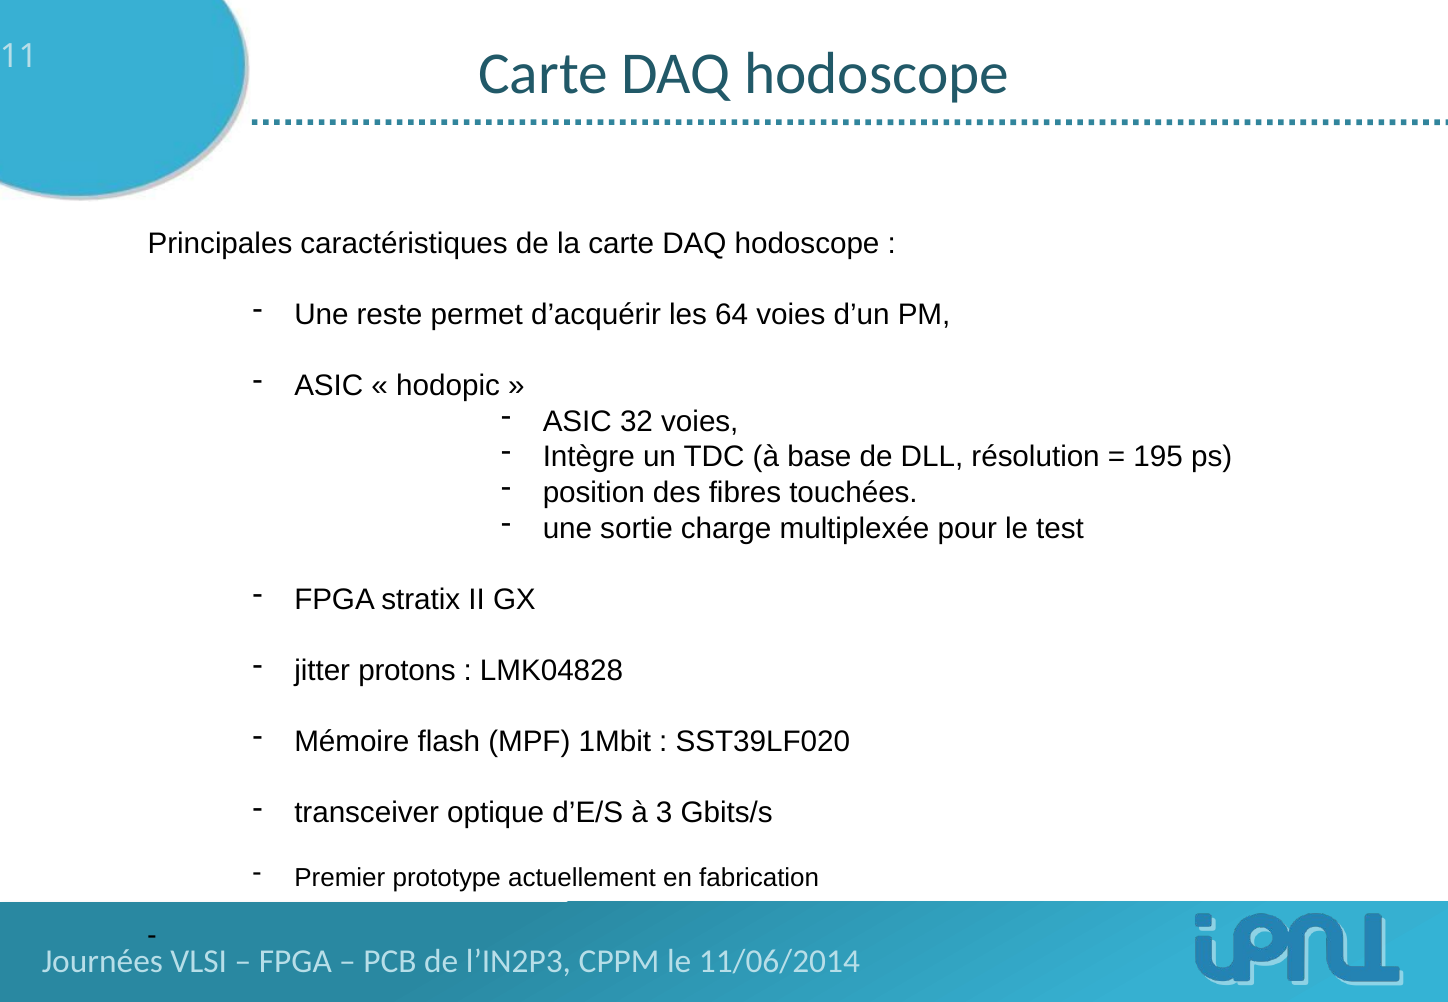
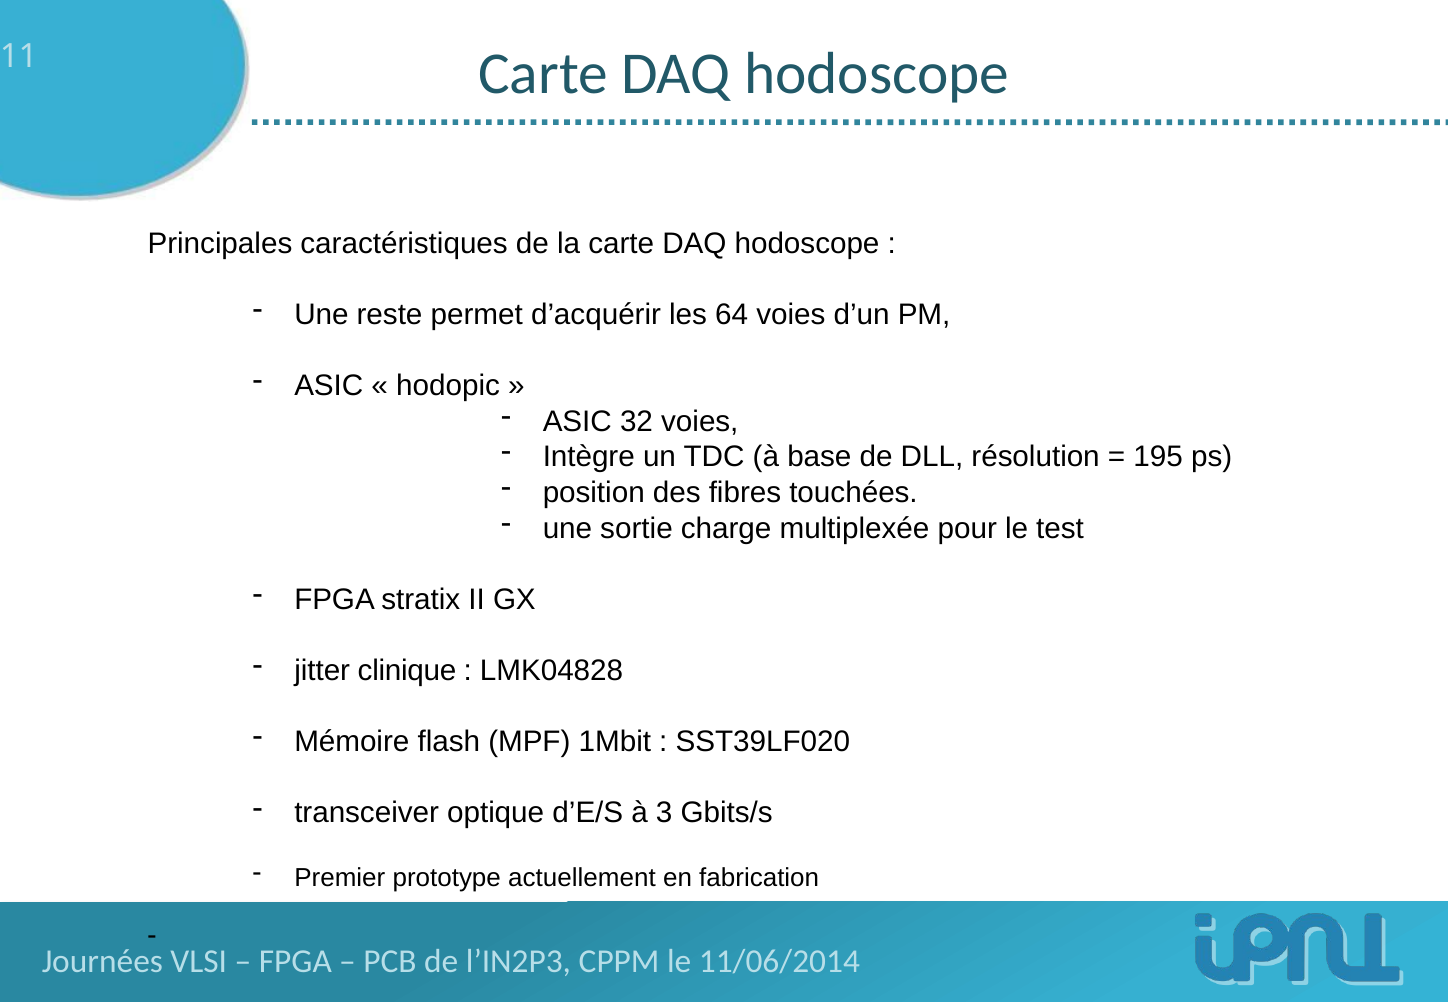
protons: protons -> clinique (407, 671)
